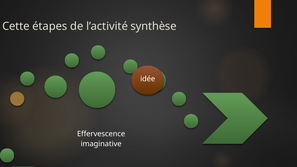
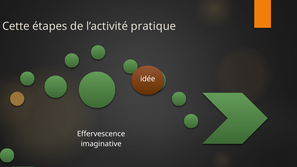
synthèse: synthèse -> pratique (153, 26)
